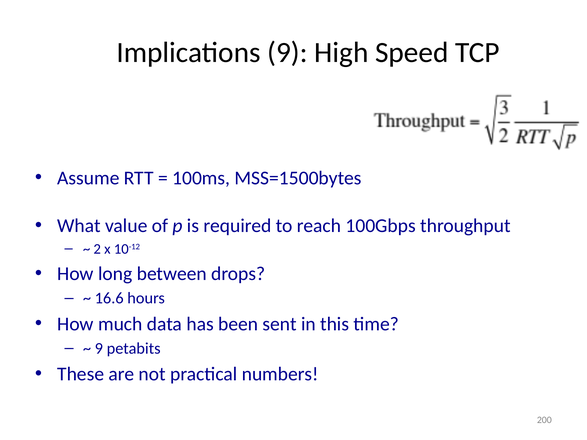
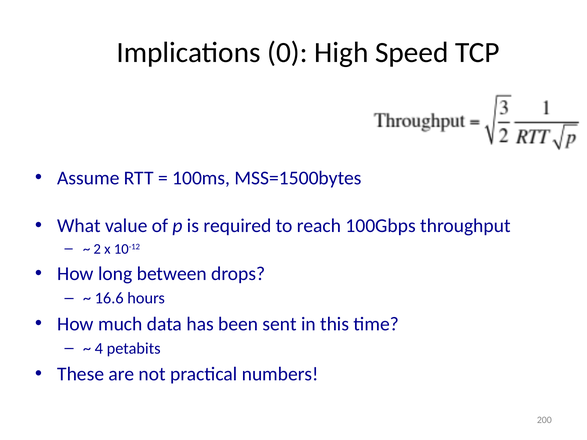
Implications 9: 9 -> 0 (287, 52)
9: 9 -> 4 (99, 349)
